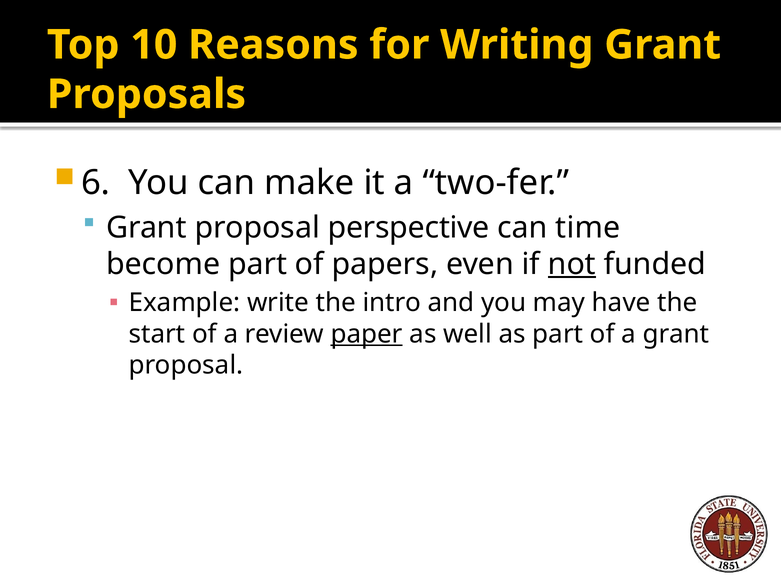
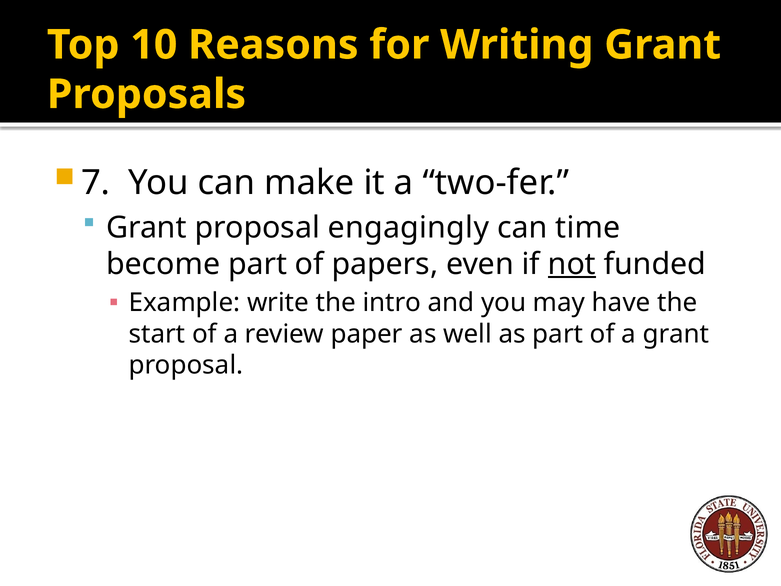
6: 6 -> 7 (96, 183)
perspective: perspective -> engagingly (408, 228)
paper underline: present -> none (367, 334)
